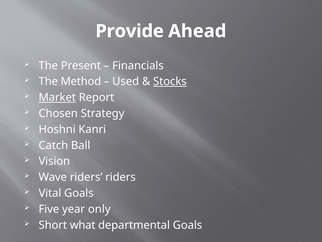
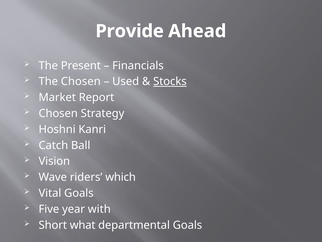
The Method: Method -> Chosen (81, 81)
Market underline: present -> none (57, 97)
riders riders: riders -> which (121, 177)
only: only -> with (99, 209)
